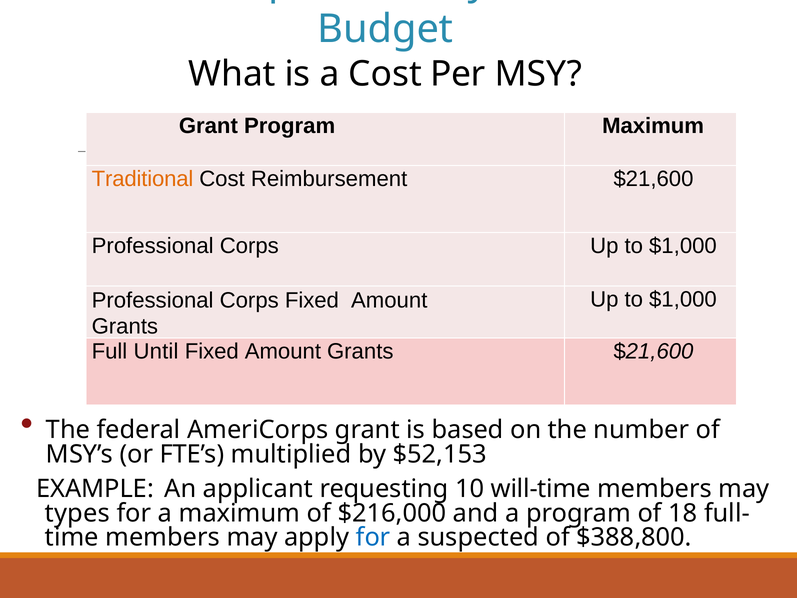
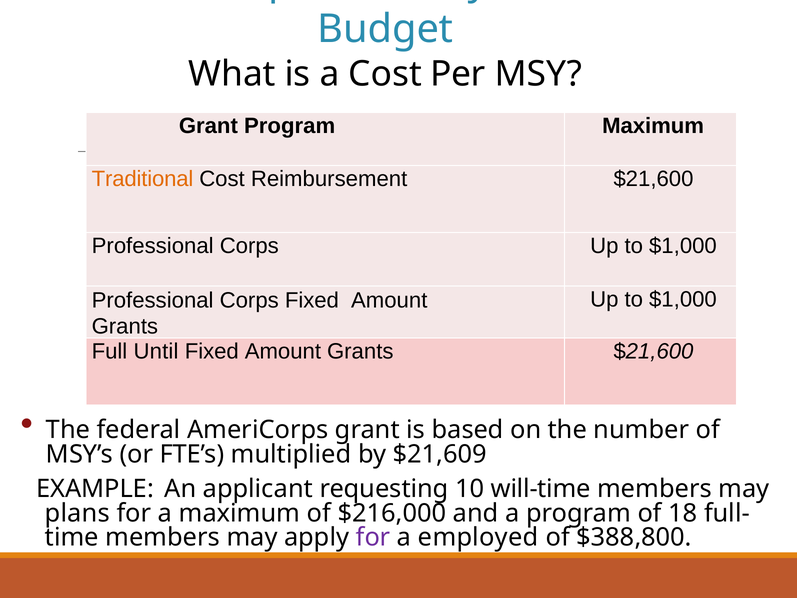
$52,153: $52,153 -> $21,609 (440, 454)
types: types -> plans (77, 513)
for colour: blue -> purple (373, 537)
suspected: suspected -> employed (478, 537)
